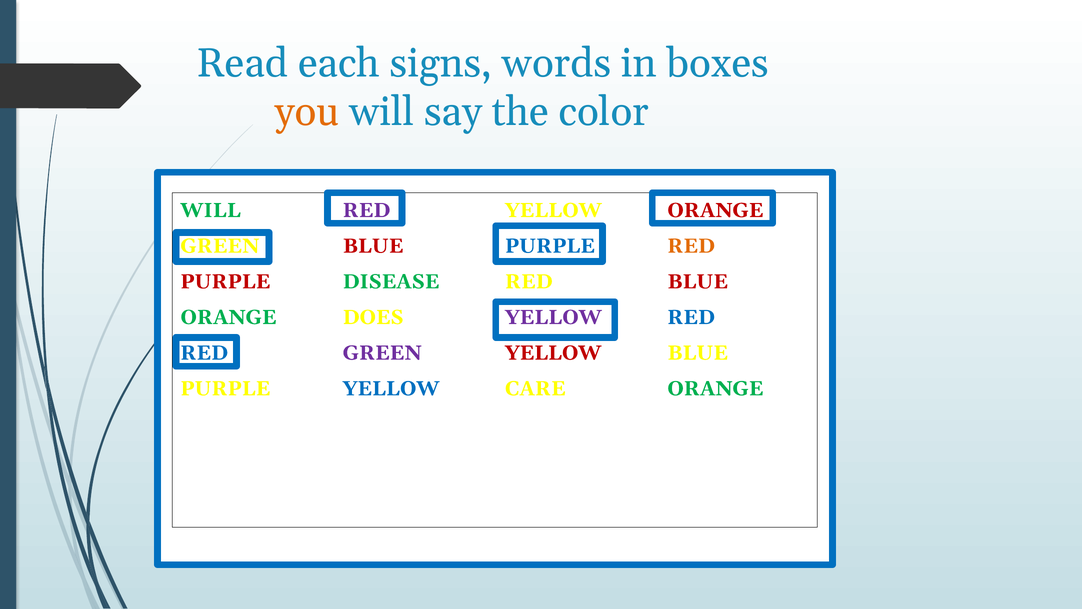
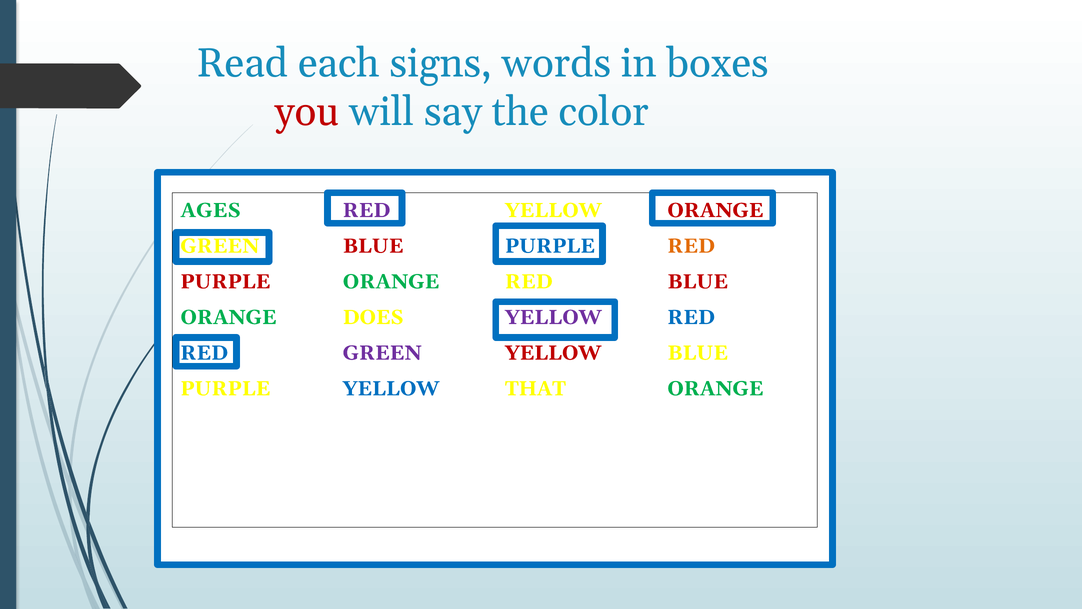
you colour: orange -> red (307, 112)
WILL: WILL -> AGES (211, 210)
PURPLE DISEASE: DISEASE -> ORANGE (391, 281)
CARE: CARE -> THAT (535, 388)
